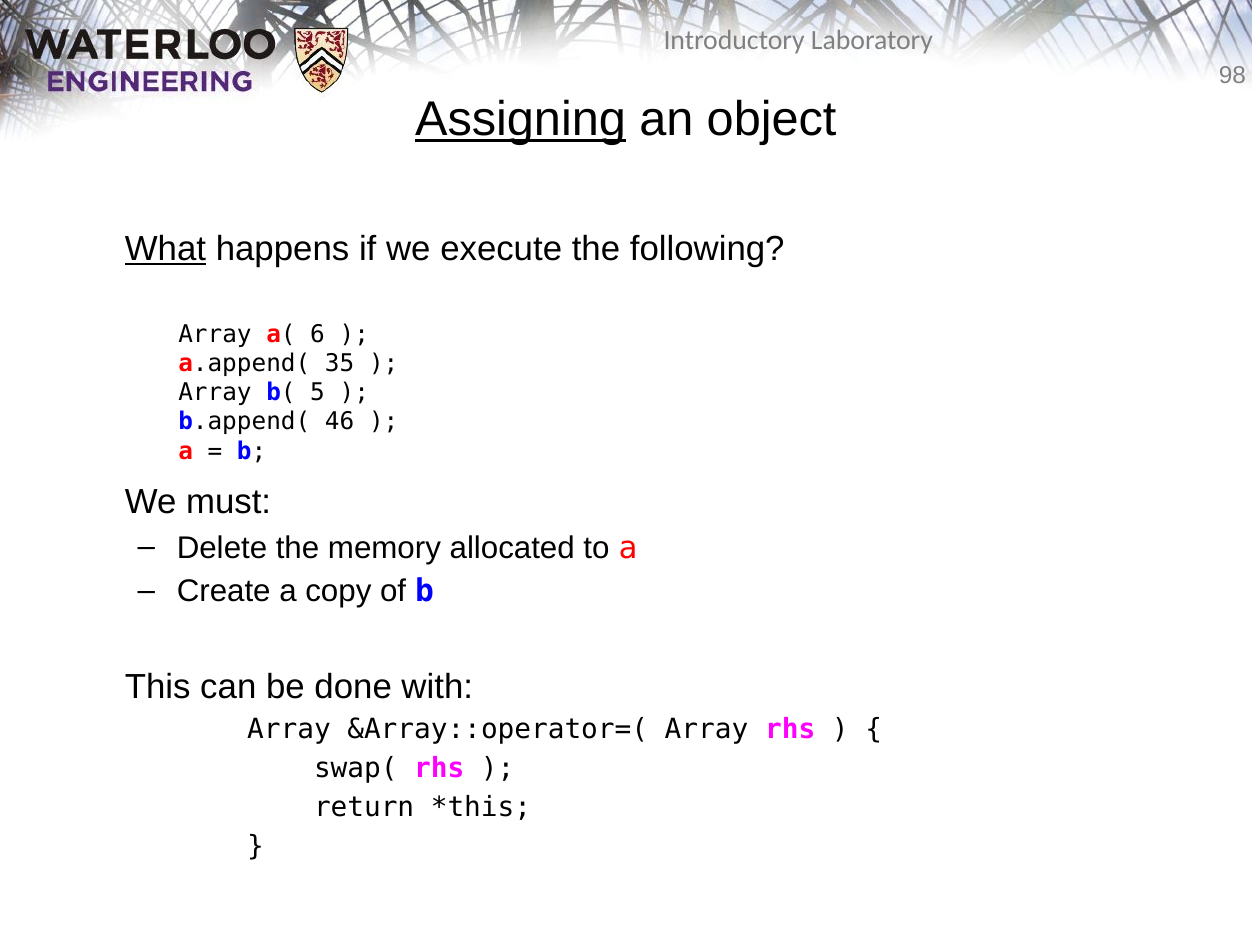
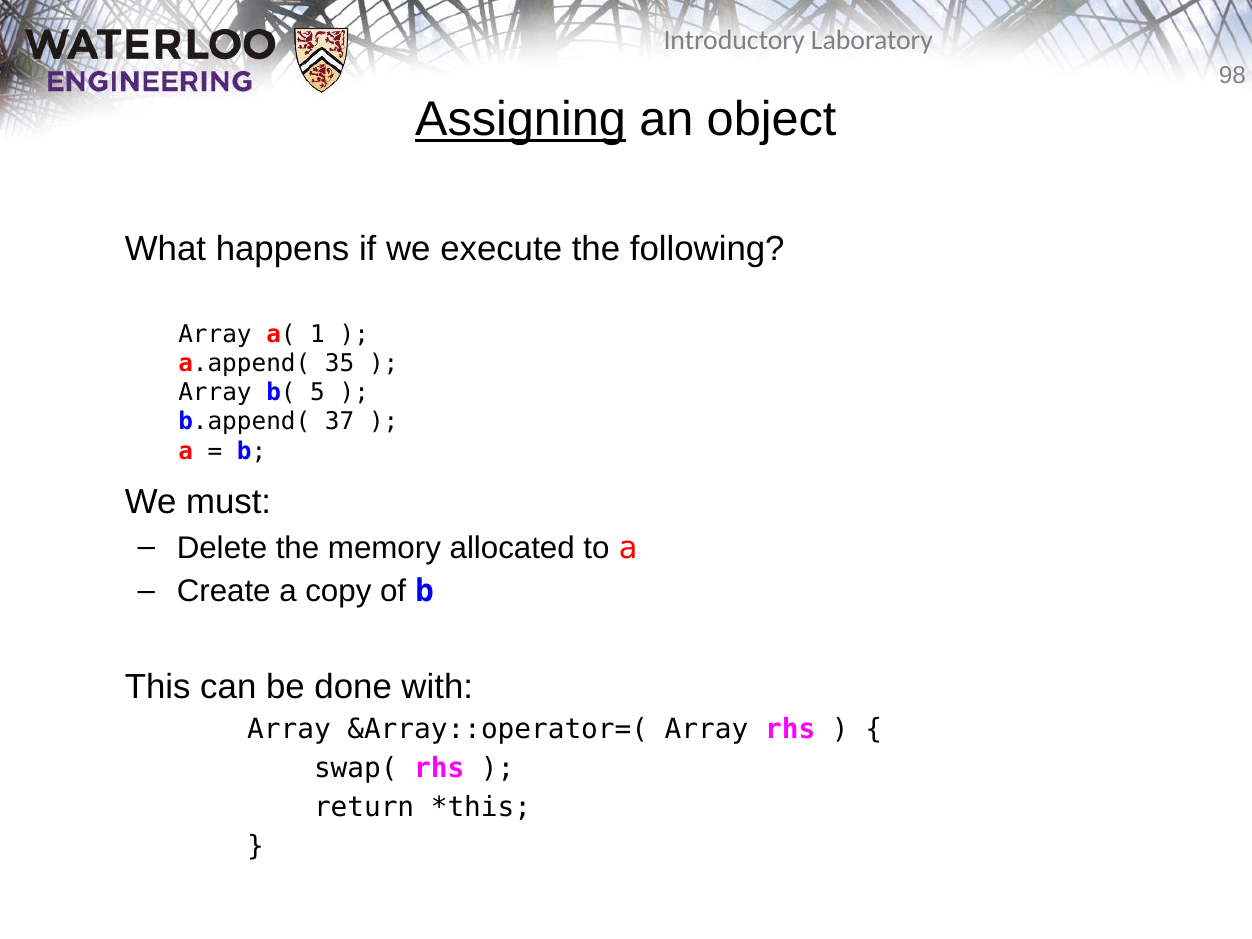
What underline: present -> none (165, 249)
6: 6 -> 1 (318, 334)
46: 46 -> 37 (340, 422)
